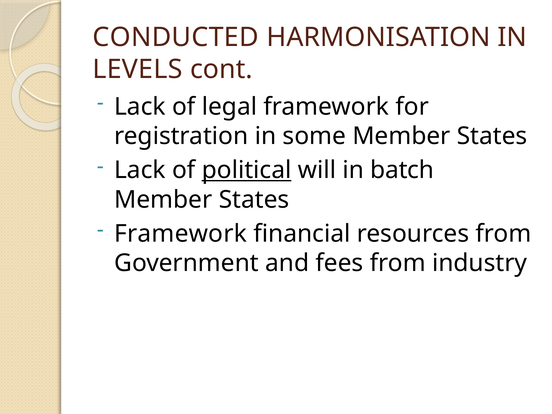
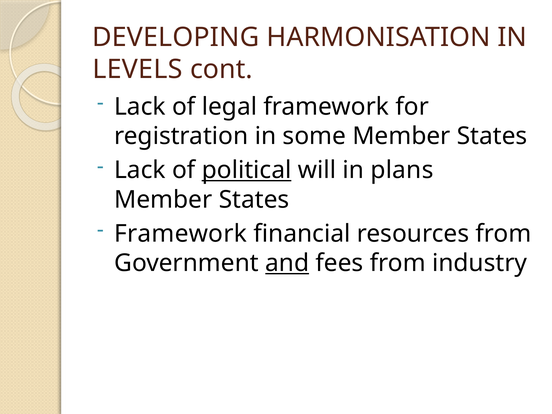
CONDUCTED: CONDUCTED -> DEVELOPING (176, 37)
batch: batch -> plans (402, 170)
and underline: none -> present (287, 263)
